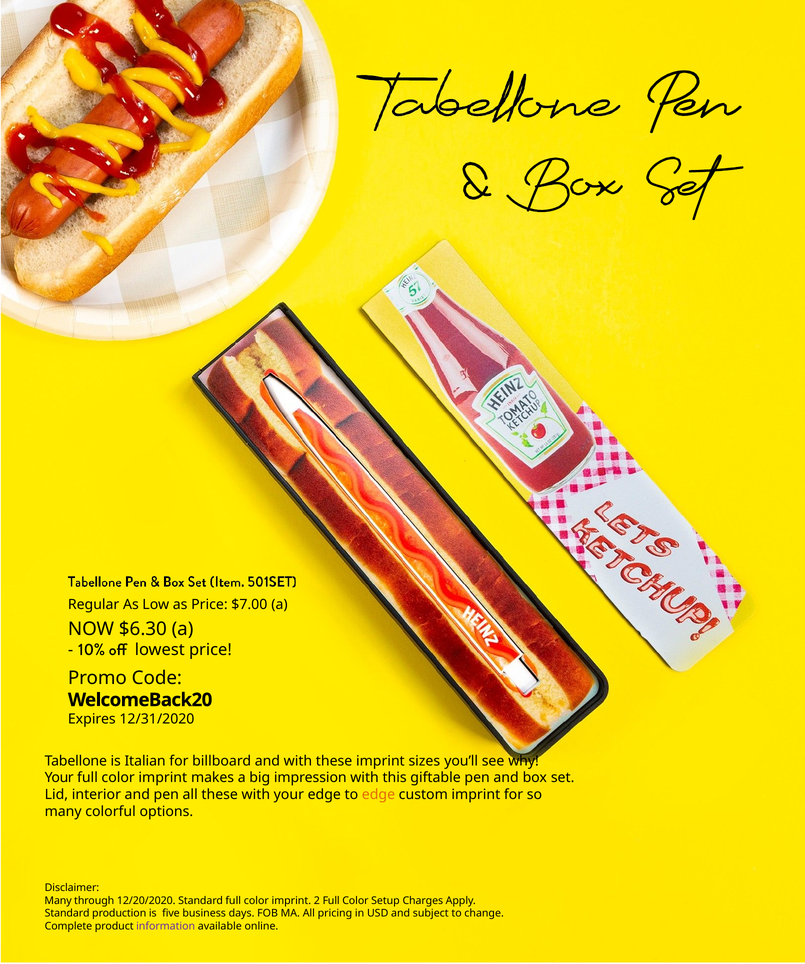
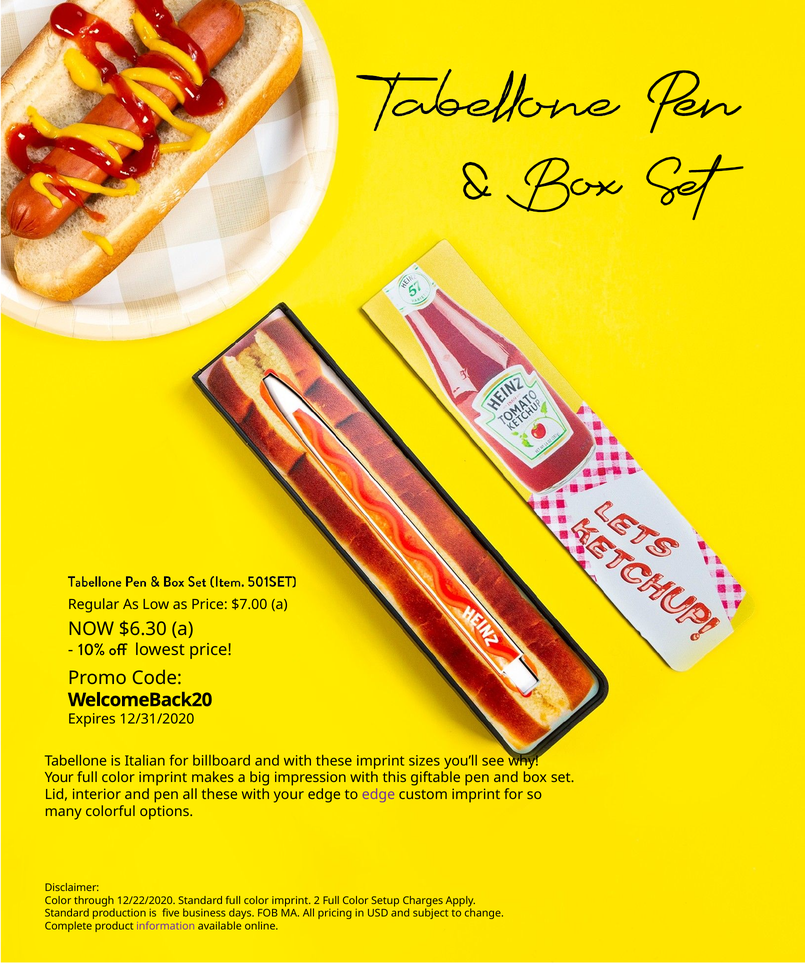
edge colour: orange -> purple (378, 795)
Many: Many -> Color (58, 901)
12/20/2020: 12/20/2020 -> 12/22/2020 (146, 901)
